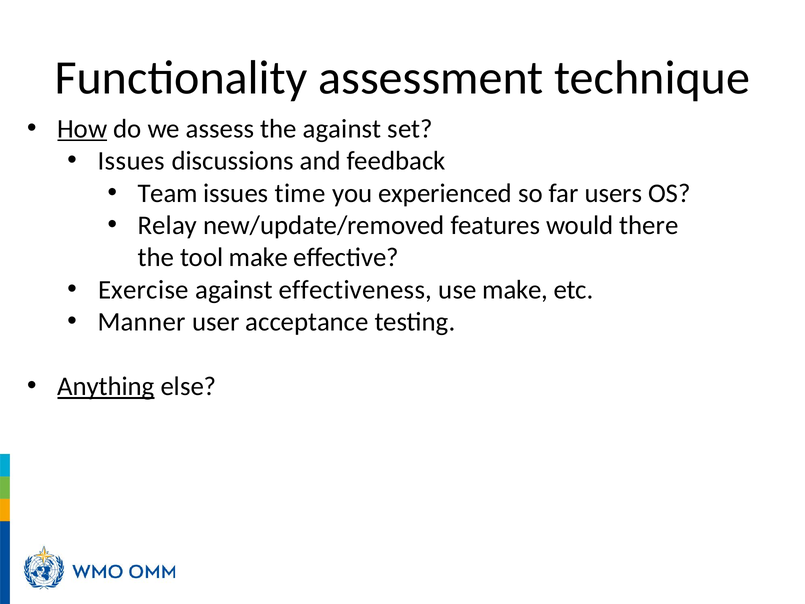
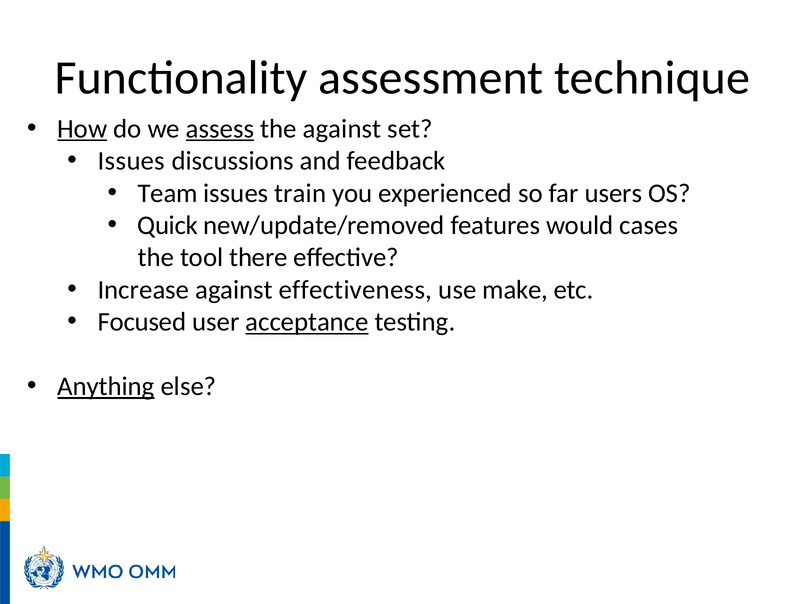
assess underline: none -> present (220, 129)
time: time -> train (300, 193)
Relay: Relay -> Quick (168, 225)
there: there -> cases (649, 225)
tool make: make -> there (258, 258)
Exercise: Exercise -> Increase (143, 290)
Manner: Manner -> Focused (142, 322)
acceptance underline: none -> present (307, 322)
